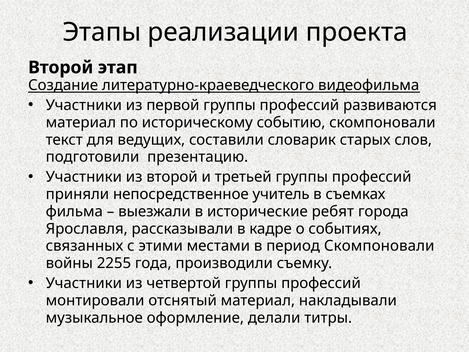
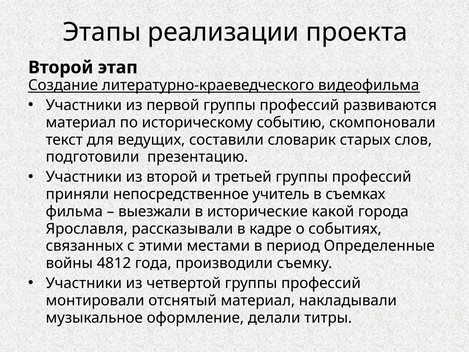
ребят: ребят -> какой (333, 211)
период Скомпоновали: Скомпоновали -> Определенные (379, 246)
2255: 2255 -> 4812 (114, 263)
